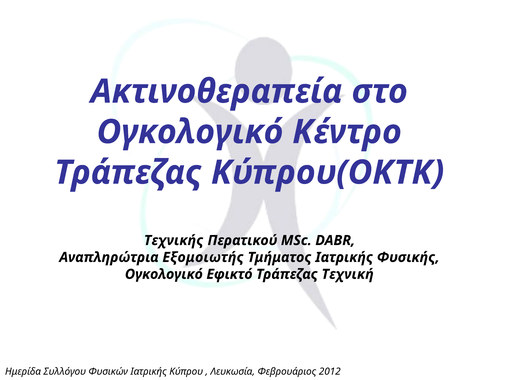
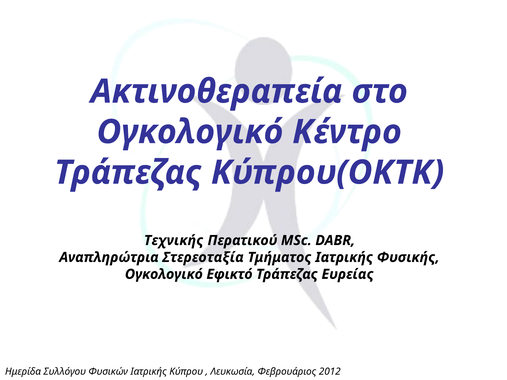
Εξομοιωτής: Εξομοιωτής -> Στερεοταξία (203, 257)
Τεχνική: Τεχνική -> Ευρείας (348, 274)
